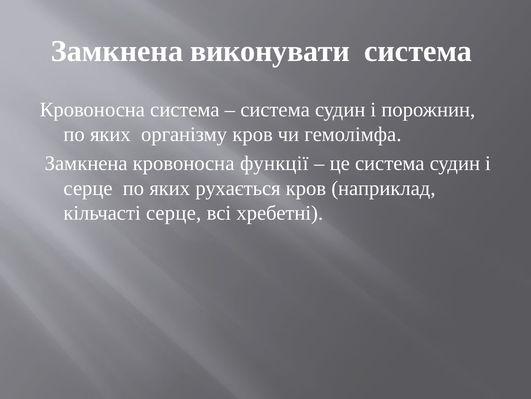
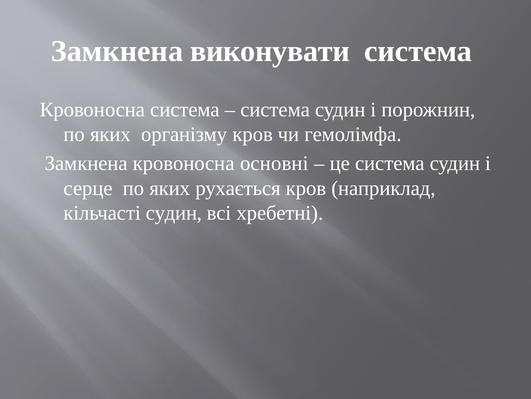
функції: функції -> основні (274, 163)
кільчасті серце: серце -> судин (174, 213)
